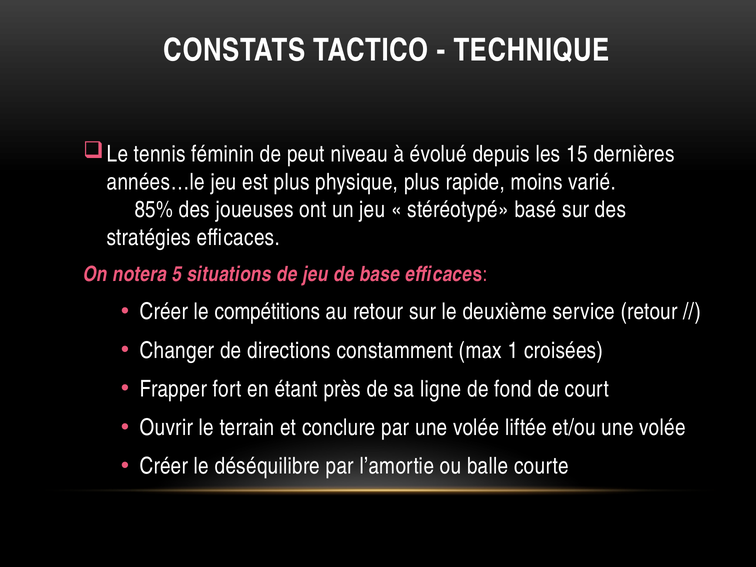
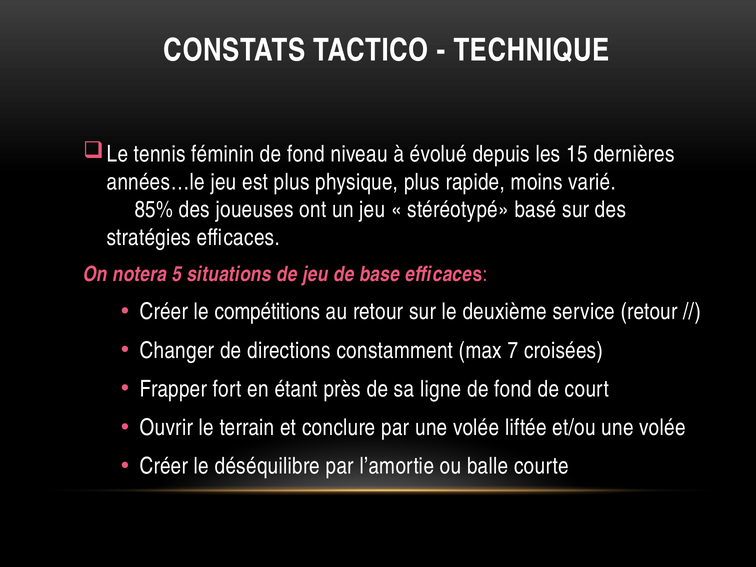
féminin de peut: peut -> fond (306, 154)
1: 1 -> 7 (513, 350)
